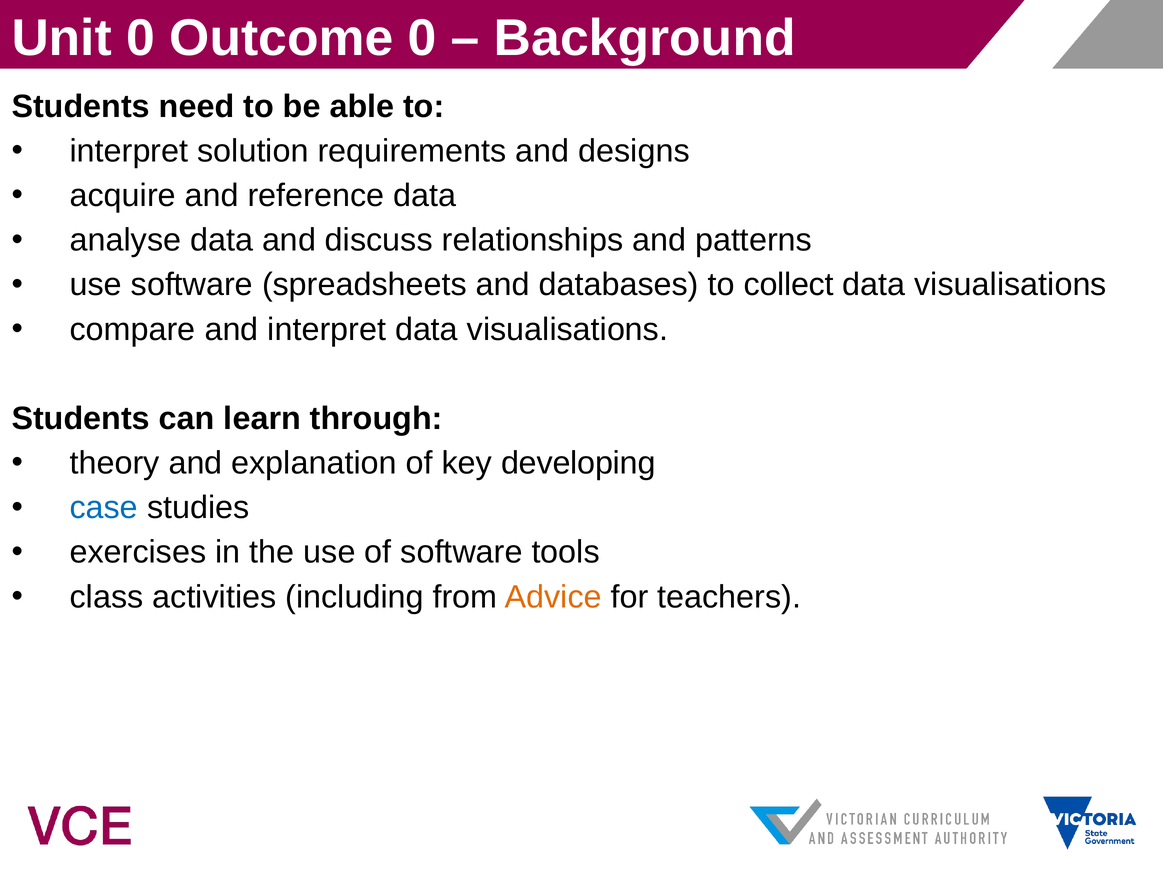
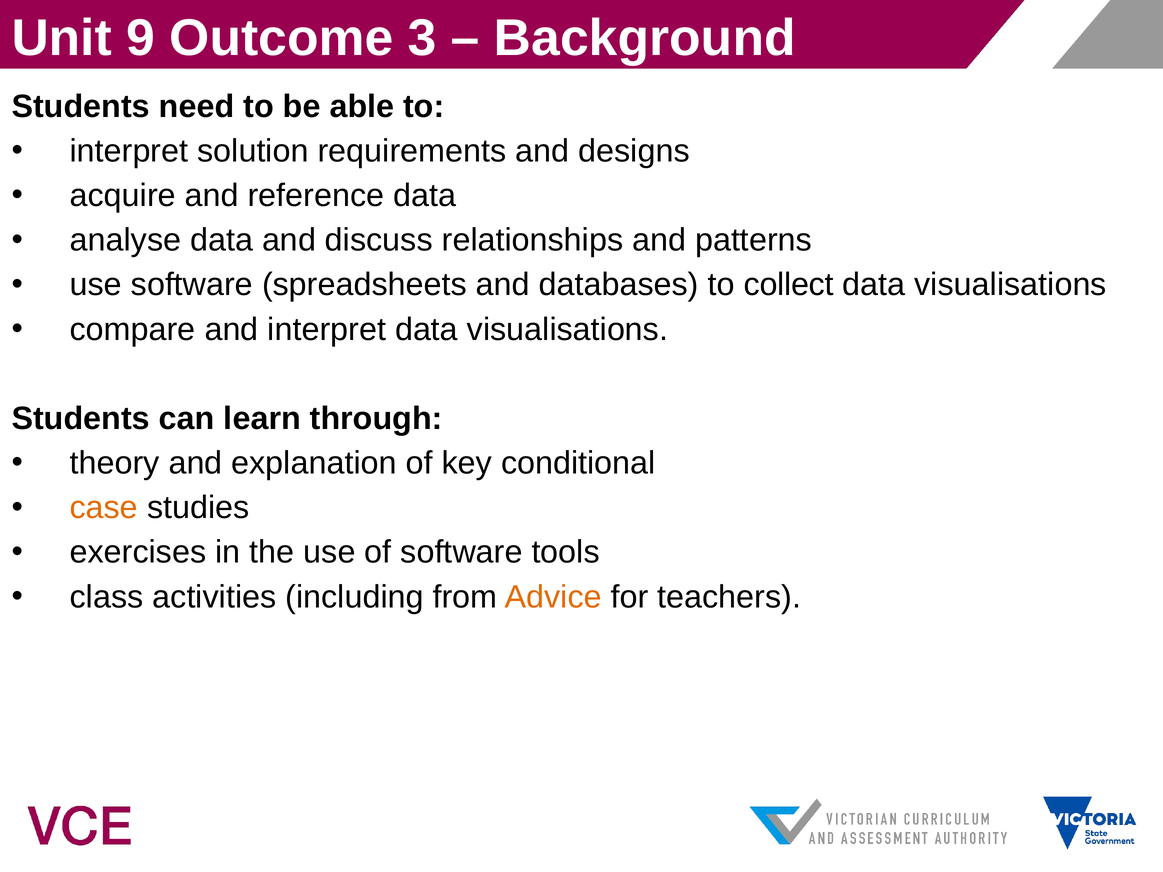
Unit 0: 0 -> 9 (141, 38)
Outcome 0: 0 -> 3 (422, 38)
developing: developing -> conditional (578, 463)
case colour: blue -> orange (104, 508)
